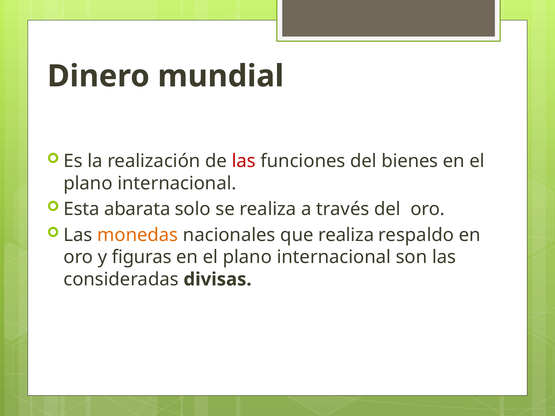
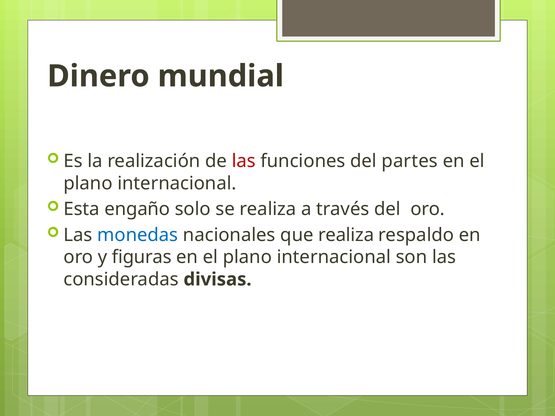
bienes: bienes -> partes (410, 161)
abarata: abarata -> engaño (137, 209)
monedas colour: orange -> blue (138, 235)
